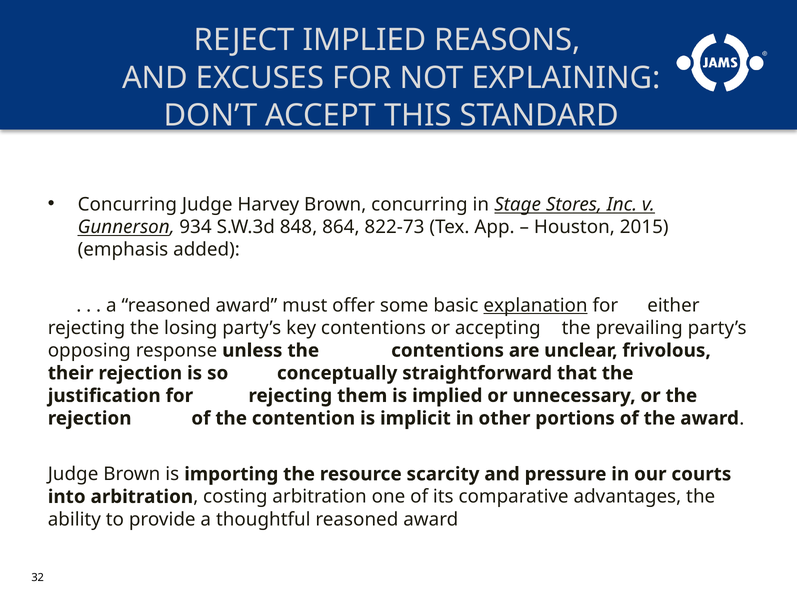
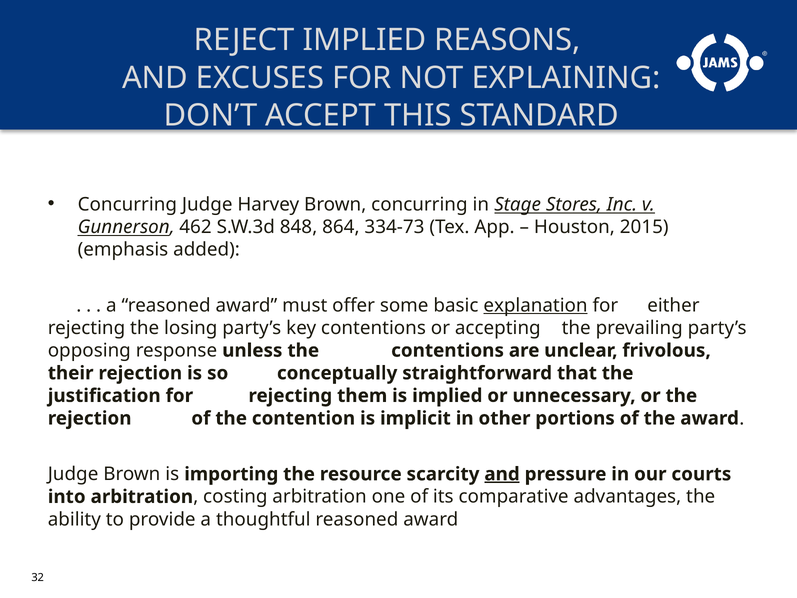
934: 934 -> 462 (196, 227)
822-73: 822-73 -> 334-73 (394, 227)
and underline: none -> present (502, 474)
